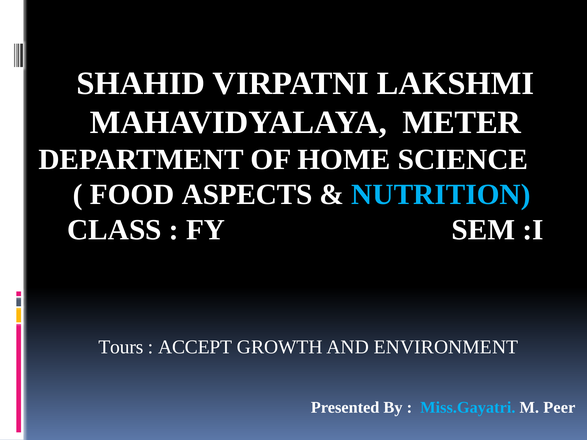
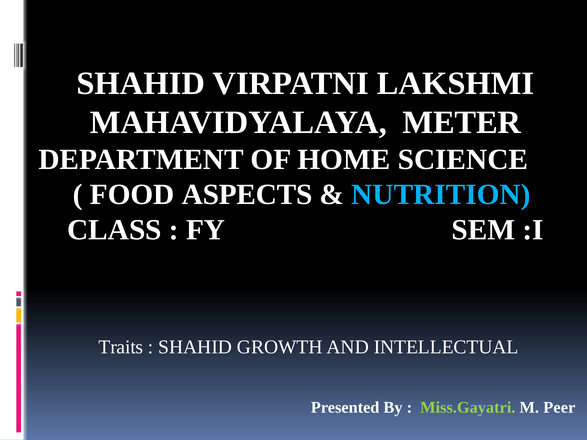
Tours: Tours -> Traits (121, 347)
ACCEPT: ACCEPT -> SHAHID (195, 347)
ENVIRONMENT: ENVIRONMENT -> INTELLECTUAL (446, 347)
Miss.Gayatri colour: light blue -> light green (468, 408)
